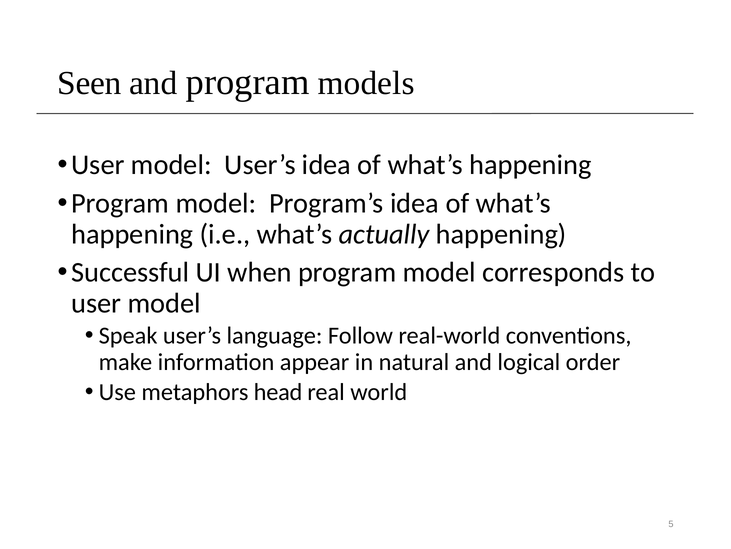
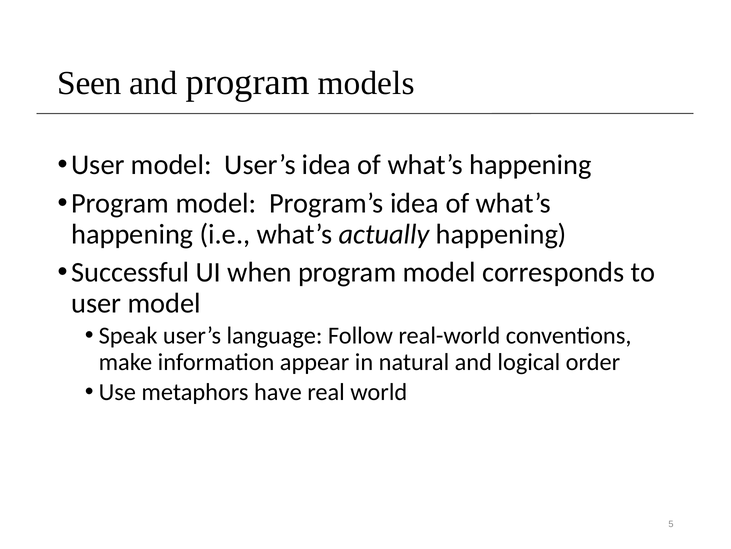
head: head -> have (278, 392)
